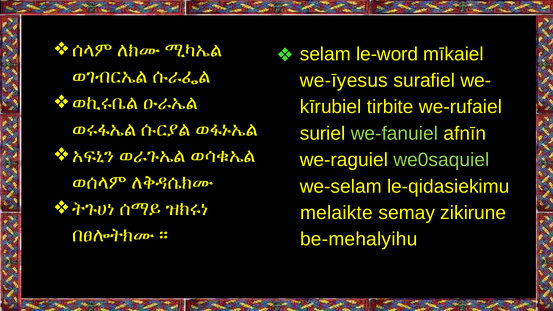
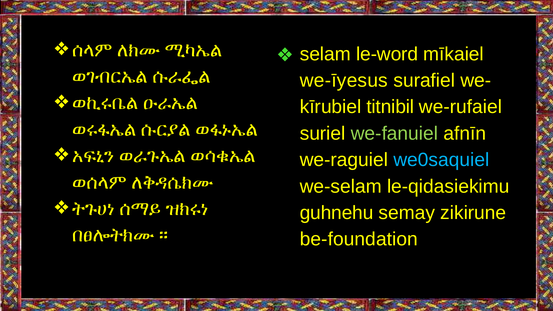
tirbite: tirbite -> titnibil (390, 107)
we0saquiel colour: light green -> light blue (441, 160)
melaikte: melaikte -> guhnehu (337, 213)
be-mehalyihu: be-mehalyihu -> be-foundation (359, 239)
